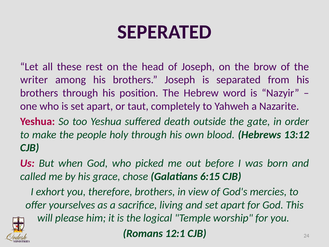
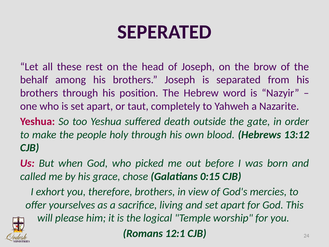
writer: writer -> behalf (34, 80)
6:15: 6:15 -> 0:15 (210, 176)
